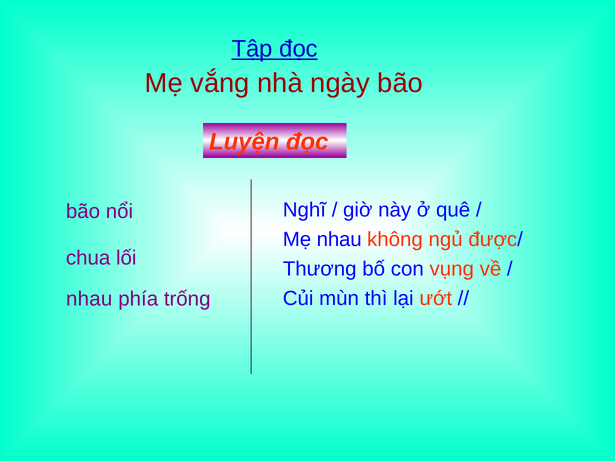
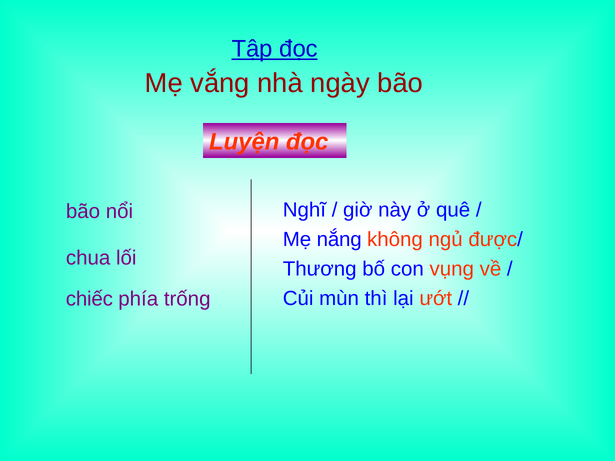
Mẹ nhau: nhau -> nắng (339, 240)
nhau: nhau -> chiếc (89, 299)
